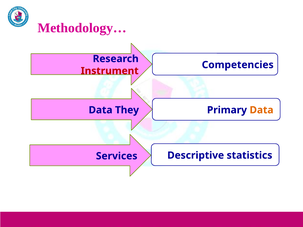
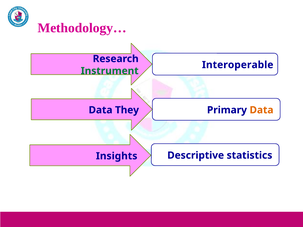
Competencies: Competencies -> Interoperable (238, 65)
Instrument colour: red -> green (110, 71)
Services: Services -> Insights (117, 156)
